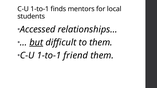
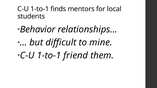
Accessed: Accessed -> Behavior (38, 29)
but underline: present -> none (36, 43)
to them: them -> mine (101, 43)
